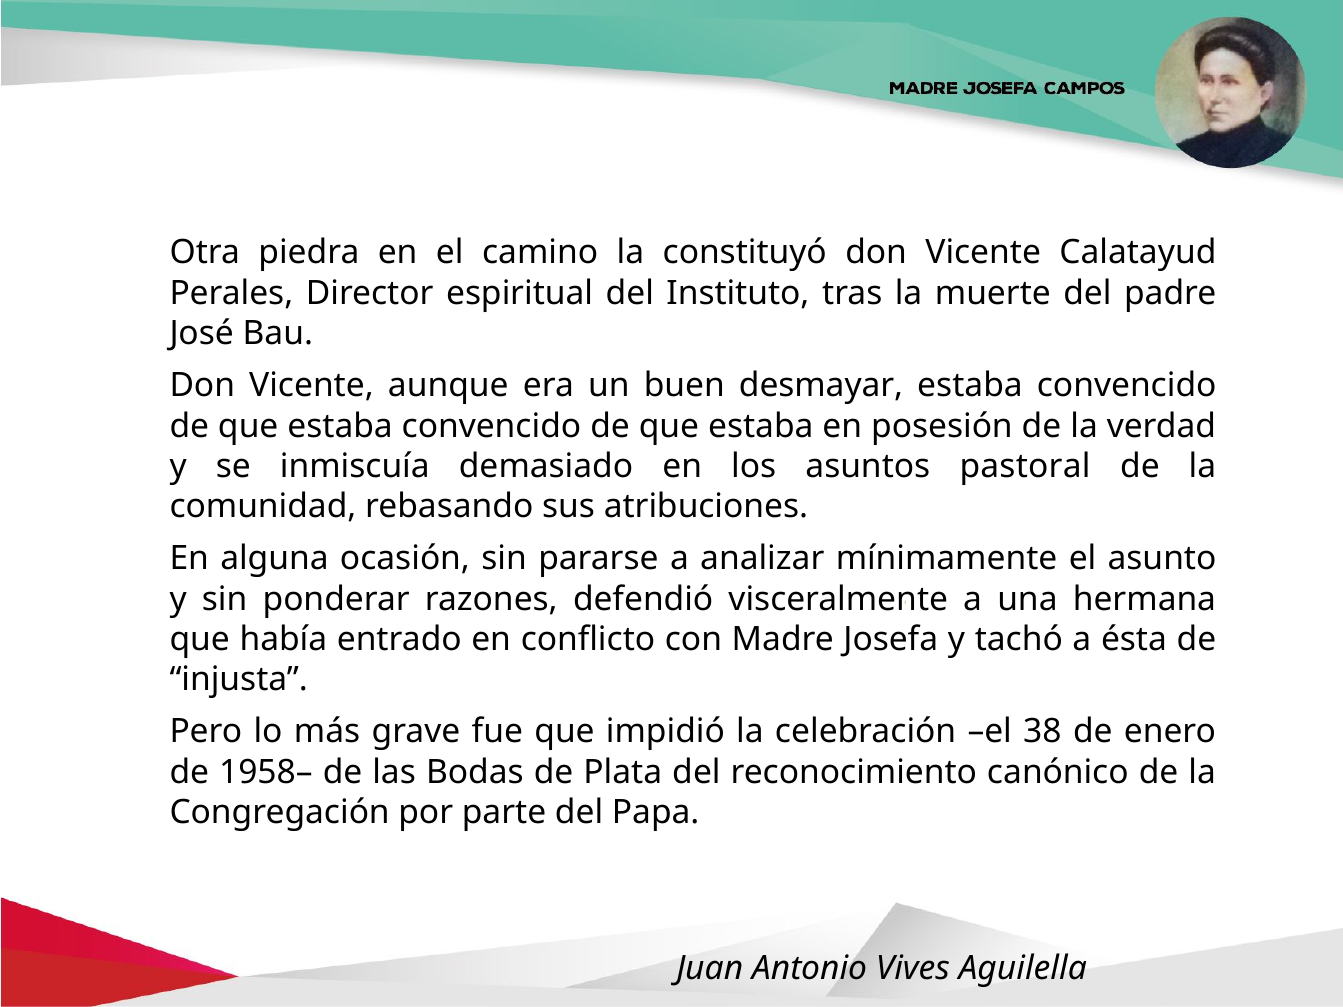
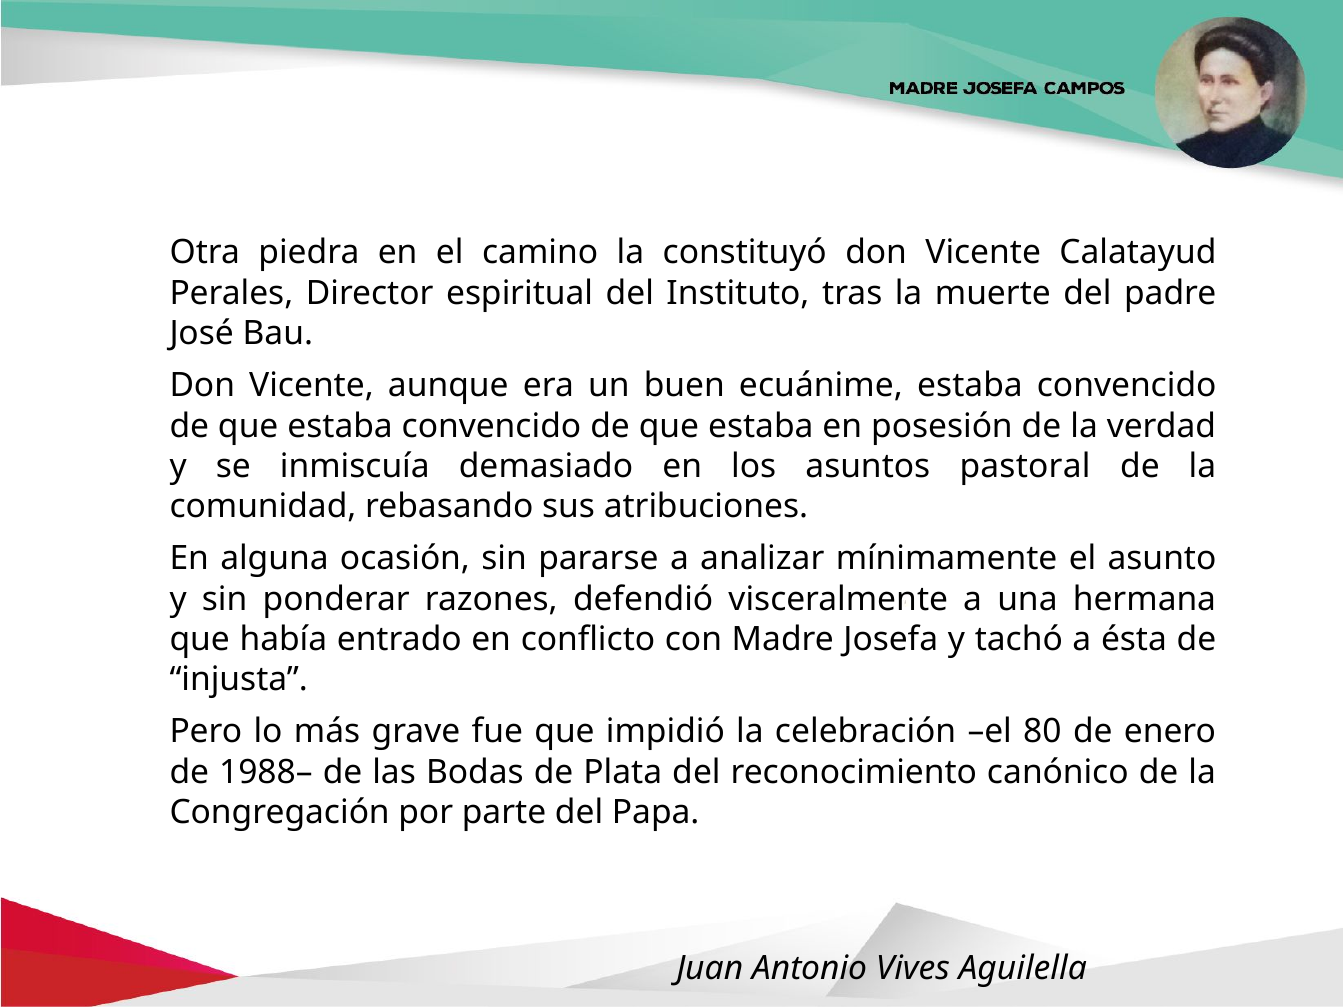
desmayar: desmayar -> ecuánime (821, 386)
38: 38 -> 80 (1042, 732)
1958–: 1958– -> 1988– (266, 772)
